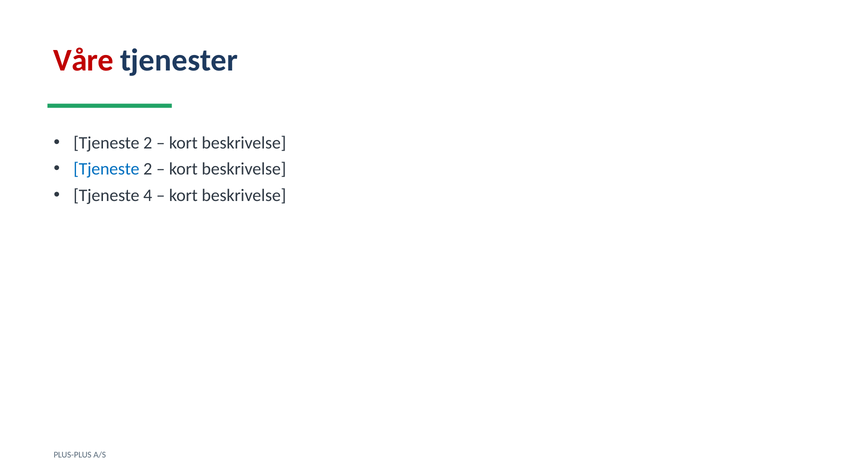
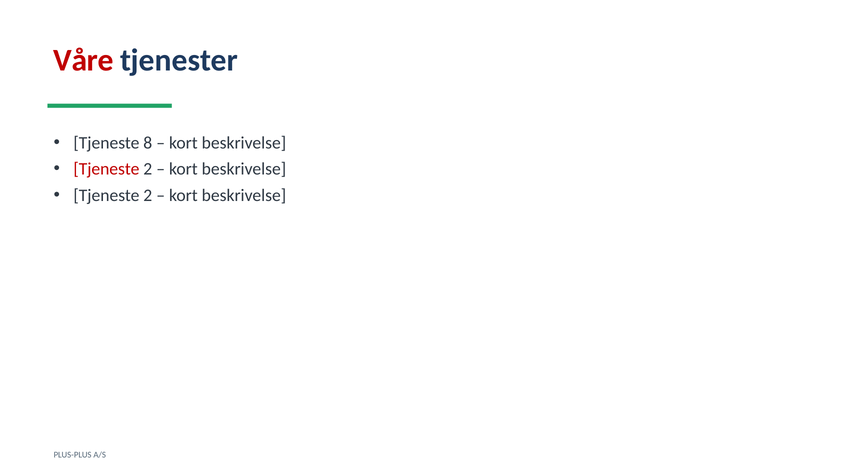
2: 2 -> 8 (148, 143)
Tjeneste colour: blue -> red (106, 169)
4: 4 -> 2 (148, 195)
